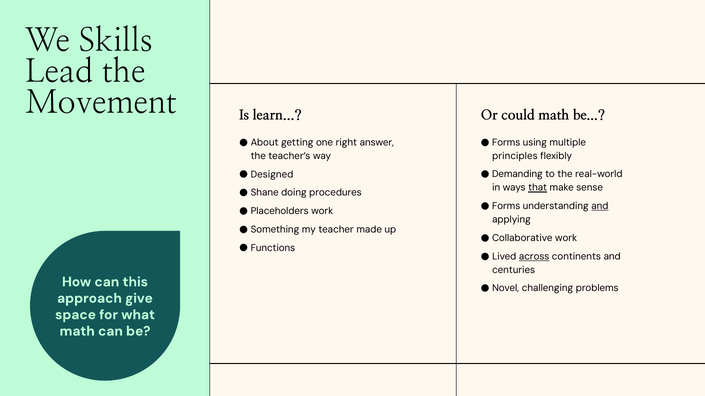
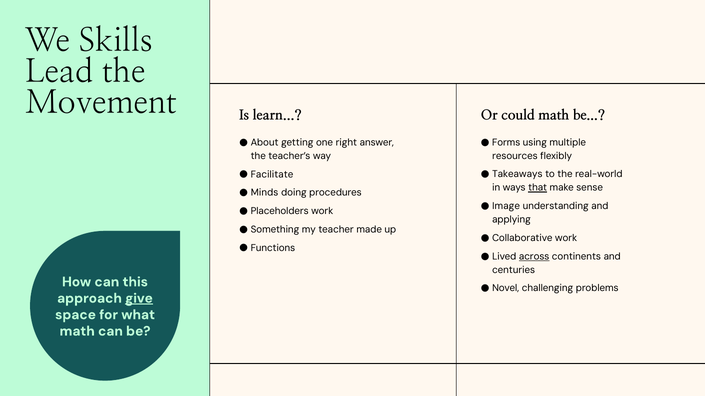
principles: principles -> resources (515, 156)
Designed: Designed -> Facilitate (272, 175)
Demanding: Demanding -> Takeaways (517, 175)
Shane: Shane -> Minds (265, 193)
Forms: Forms -> Image (506, 206)
and underline: present -> none (600, 206)
give underline: none -> present (139, 299)
